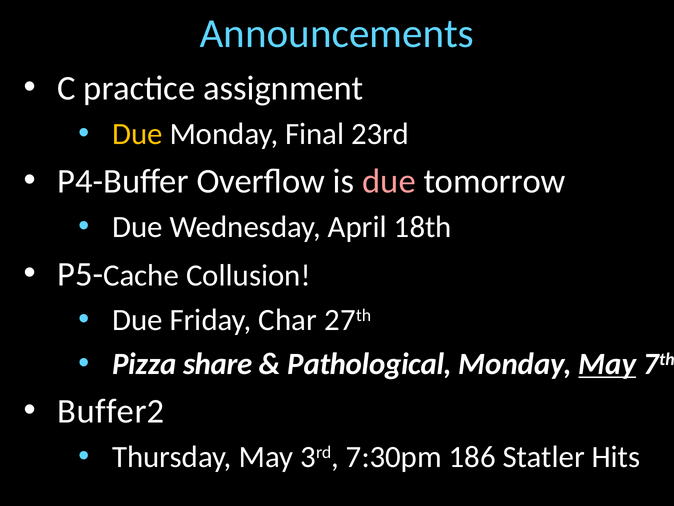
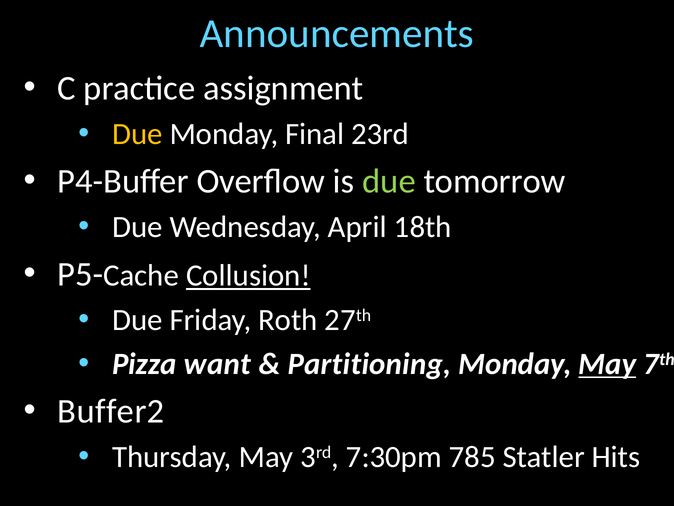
due colour: pink -> light green (389, 181)
Collusion underline: none -> present (248, 275)
Char: Char -> Roth (288, 320)
share: share -> want (218, 364)
Pathological: Pathological -> Partitioning (369, 364)
186: 186 -> 785 (472, 456)
